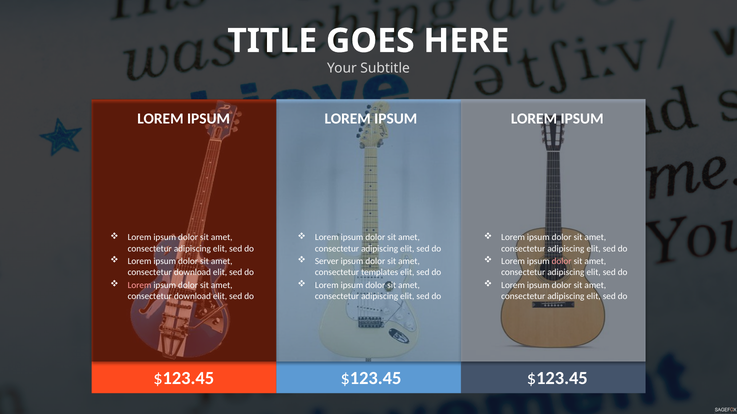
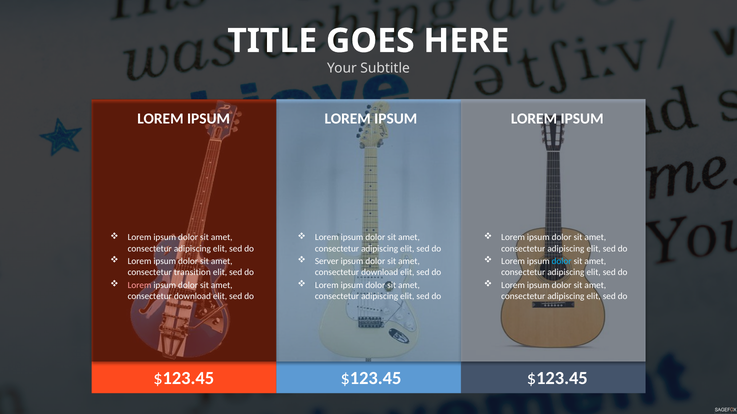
dolor colour: pink -> light blue (562, 262)
download: download -> transition (192, 273)
templates: templates -> download (380, 273)
